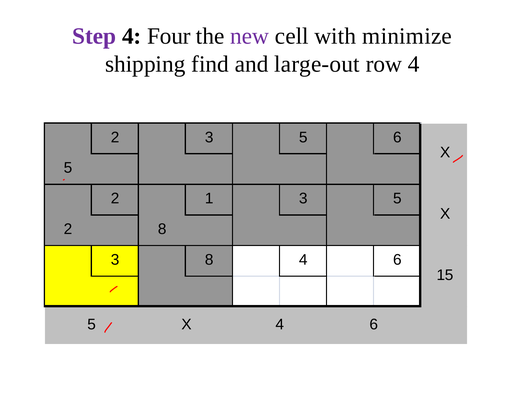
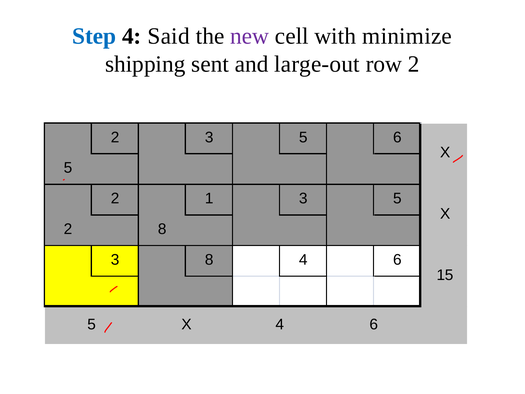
Step colour: purple -> blue (94, 36)
Four: Four -> Said (169, 36)
find: find -> sent (210, 64)
row 4: 4 -> 2 (414, 64)
